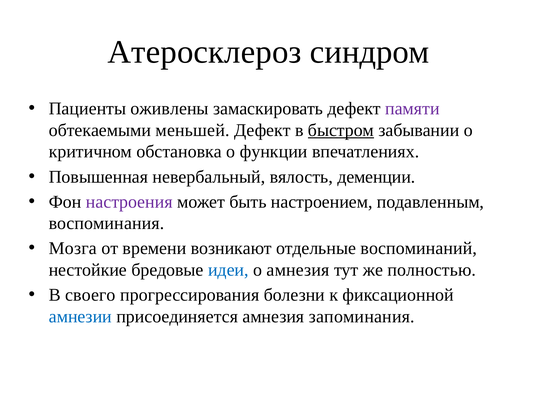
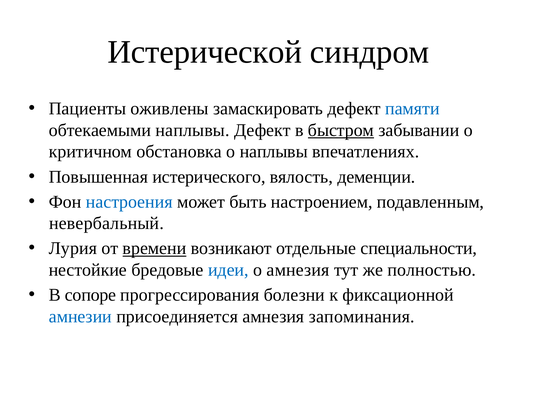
Атеросклероз: Атеросклероз -> Истерической (205, 52)
памяти colour: purple -> blue (412, 109)
обтекаемыми меньшей: меньшей -> наплывы (193, 130)
о функции: функции -> наплывы (274, 152)
невербальный: невербальный -> истерического (209, 177)
настроения colour: purple -> blue (129, 202)
воспоминания: воспоминания -> невербальный (106, 223)
Мозга: Мозга -> Лурия (73, 248)
времени underline: none -> present (154, 248)
воспоминаний: воспоминаний -> специальности (419, 248)
своего: своего -> сопоре (91, 295)
